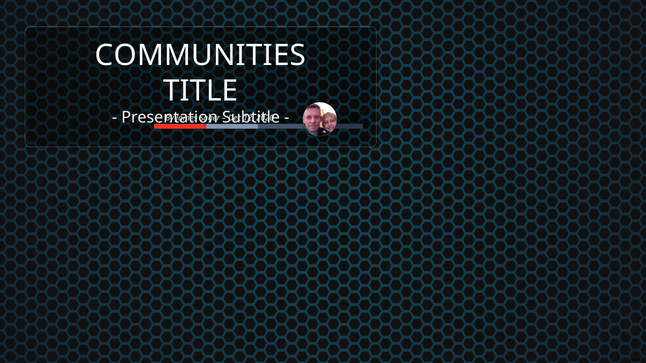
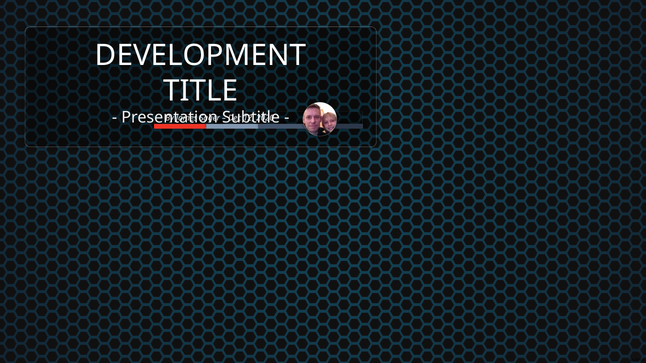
COMMUNITIES: COMMUNITIES -> DEVELOPMENT (201, 56)
